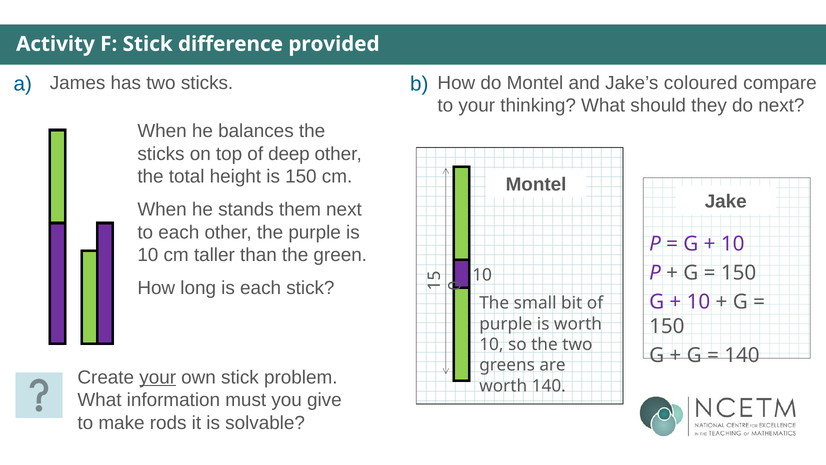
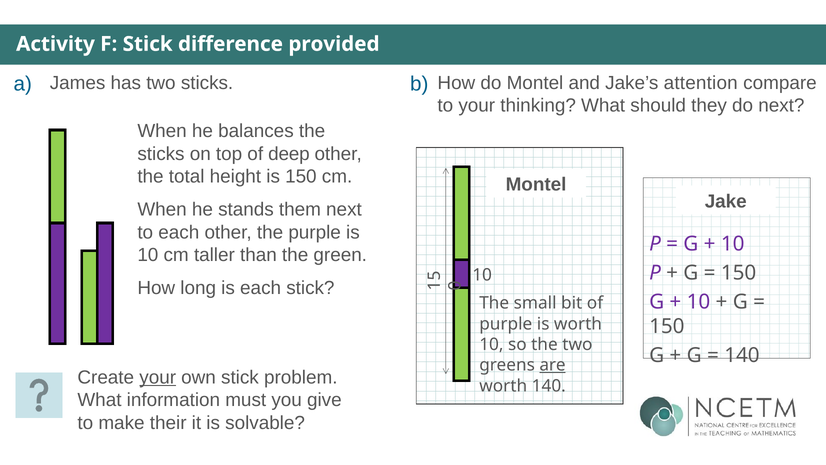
coloured: coloured -> attention (701, 83)
are underline: none -> present (553, 365)
rods: rods -> their (168, 422)
